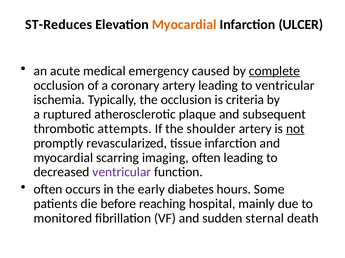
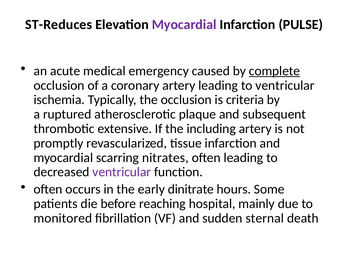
Myocardial colour: orange -> purple (184, 25)
ULCER: ULCER -> PULSE (301, 25)
attempts: attempts -> extensive (125, 129)
shoulder: shoulder -> including (211, 129)
not underline: present -> none (295, 129)
imaging: imaging -> nitrates (165, 158)
diabetes: diabetes -> dinitrate (191, 190)
